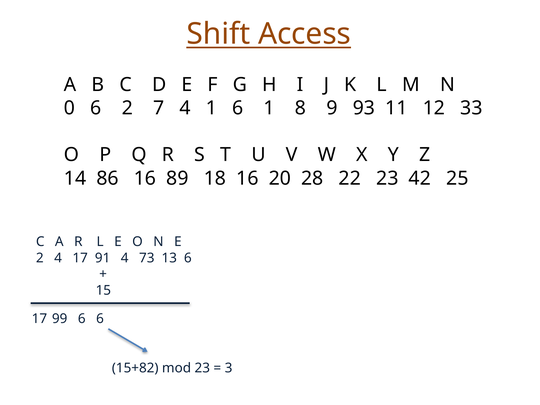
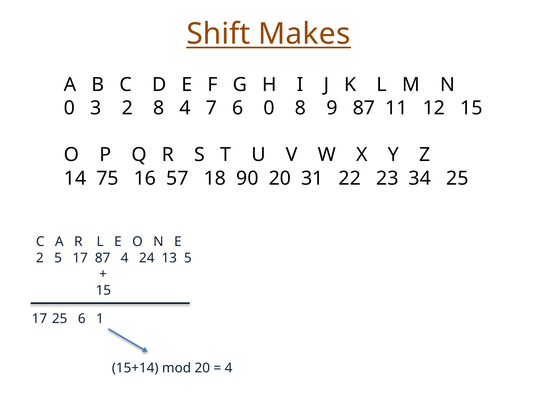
Access: Access -> Makes (304, 34)
0 6: 6 -> 3 (96, 108)
2 7: 7 -> 8 (159, 108)
4 1: 1 -> 7 (211, 108)
6 1: 1 -> 0 (269, 108)
9 93: 93 -> 87 (364, 108)
12 33: 33 -> 15 (471, 108)
86: 86 -> 75 (107, 178)
89: 89 -> 57 (177, 178)
18 16: 16 -> 90 (247, 178)
28: 28 -> 31 (312, 178)
42: 42 -> 34 (420, 178)
2 4: 4 -> 5 (58, 258)
17 91: 91 -> 87 (103, 258)
73: 73 -> 24 (147, 258)
13 6: 6 -> 5 (188, 258)
17 99: 99 -> 25 (60, 319)
6 6: 6 -> 1 (100, 319)
15+82: 15+82 -> 15+14 (135, 368)
mod 23: 23 -> 20 (202, 368)
3: 3 -> 4 (229, 368)
